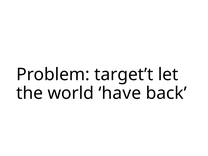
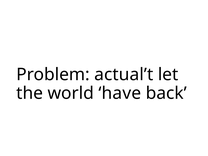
target’t: target’t -> actual’t (124, 75)
